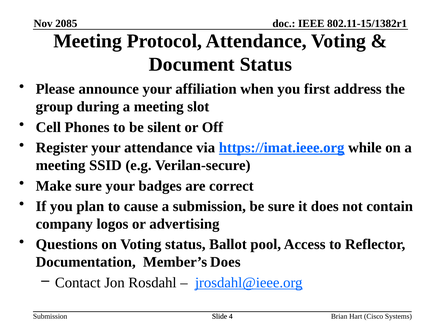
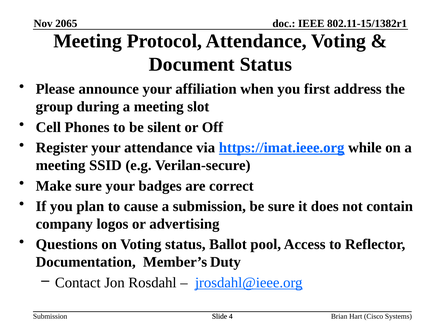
2085: 2085 -> 2065 (66, 24)
Member’s Does: Does -> Duty (225, 263)
